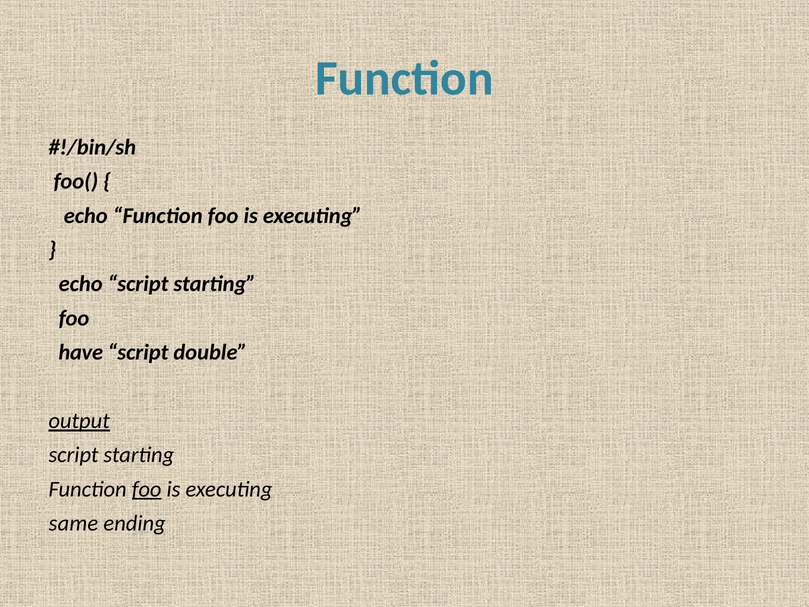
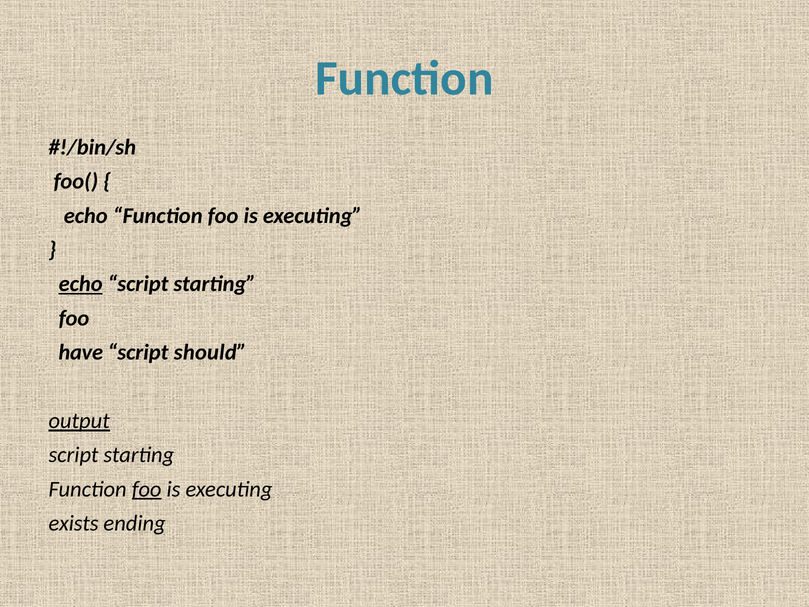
echo underline: none -> present (81, 284)
double: double -> should (210, 352)
same: same -> exists (74, 523)
